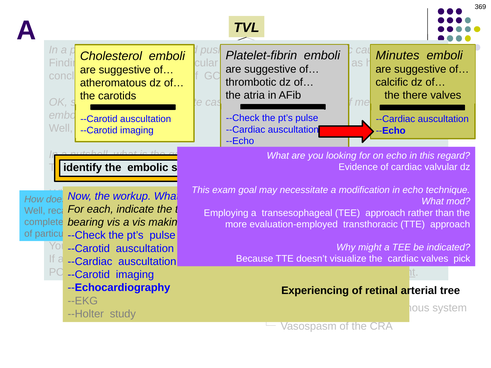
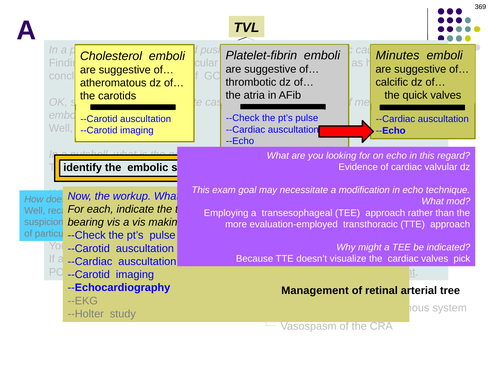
there: there -> quick (415, 95)
complete: complete -> suspicion (44, 222)
Experiencing: Experiencing -> Management (315, 291)
